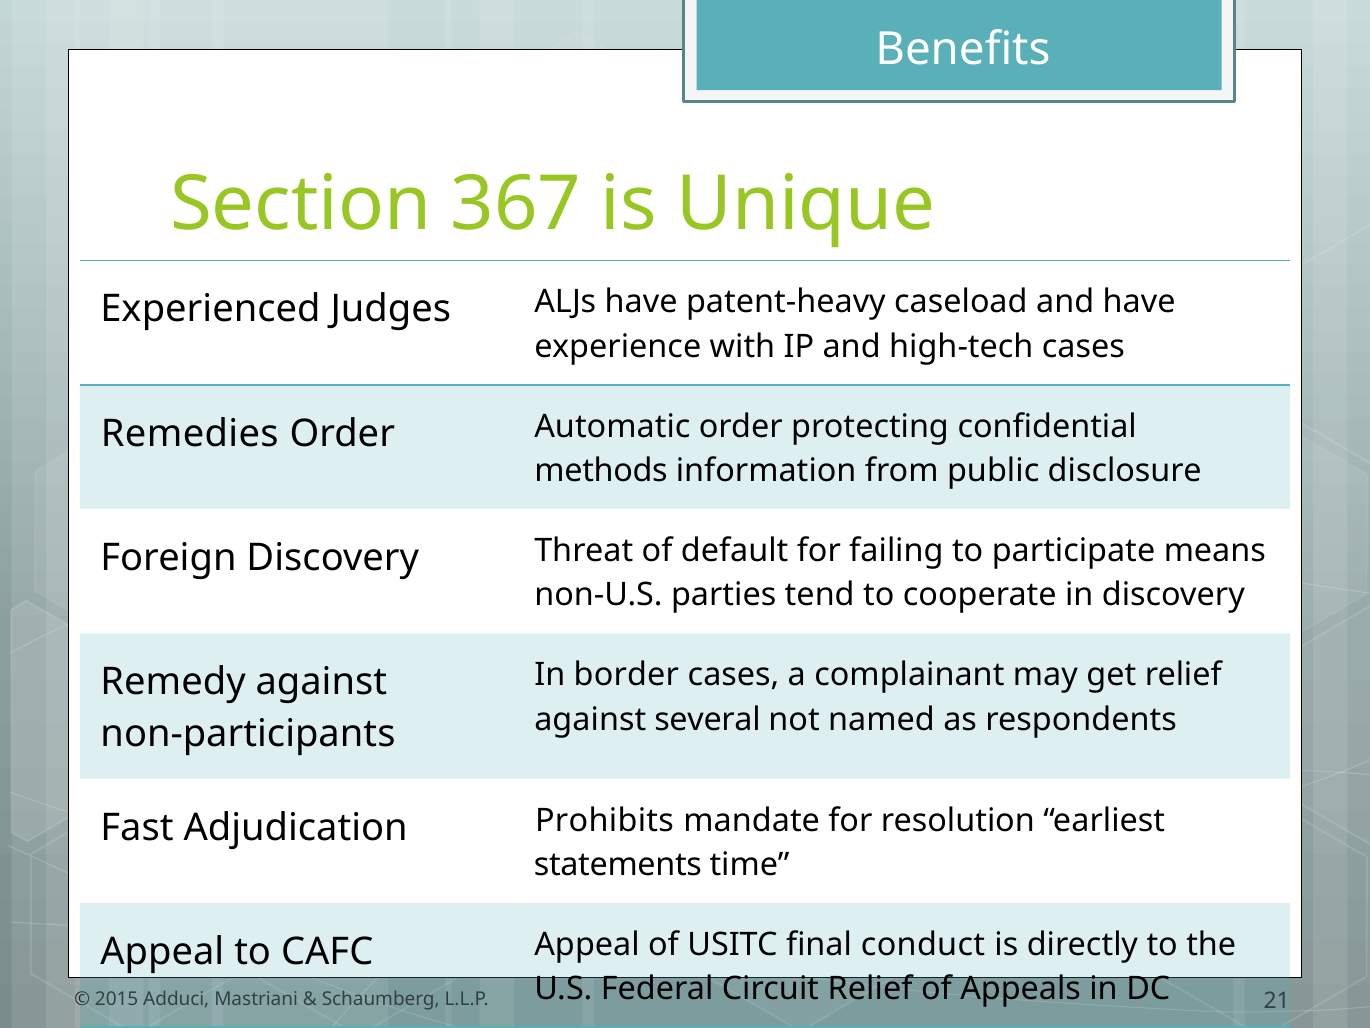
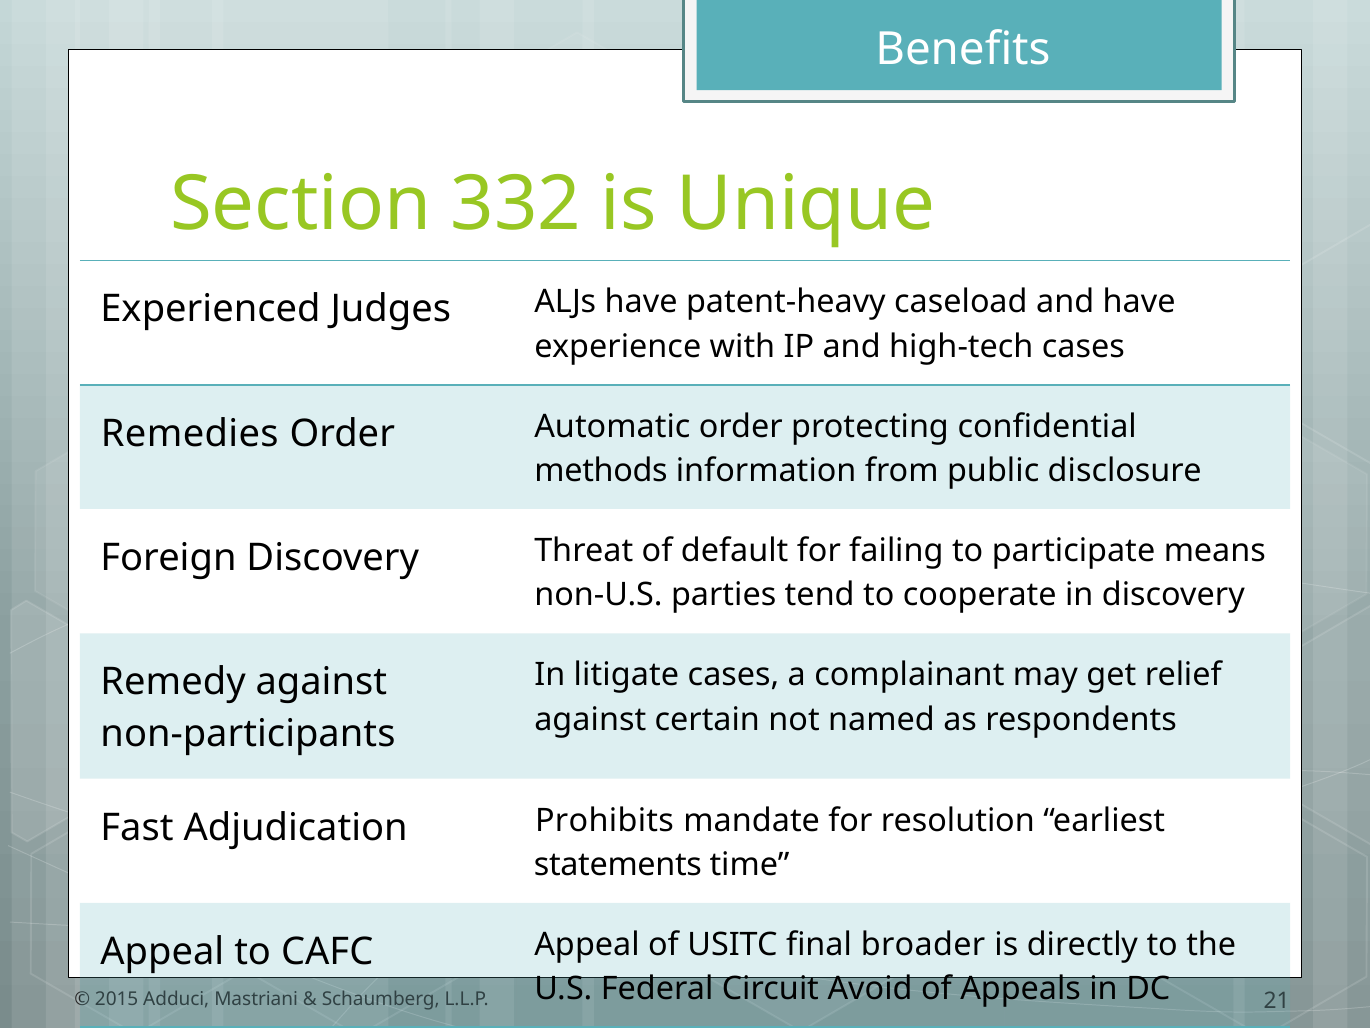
367: 367 -> 332 (516, 204)
border: border -> litigate (626, 675)
several: several -> certain (707, 719)
conduct: conduct -> broader (923, 944)
Circuit Relief: Relief -> Avoid (870, 989)
